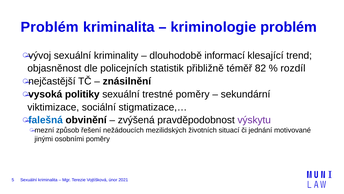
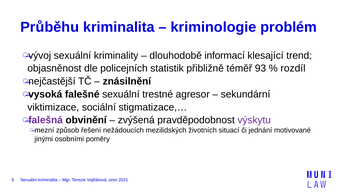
Problém: Problém -> Průběhu (50, 27)
82: 82 -> 93 (260, 68)
politiky: politiky -> falešné (82, 94)
trestné poměry: poměry -> agresor (193, 94)
falešná colour: blue -> purple (46, 120)
